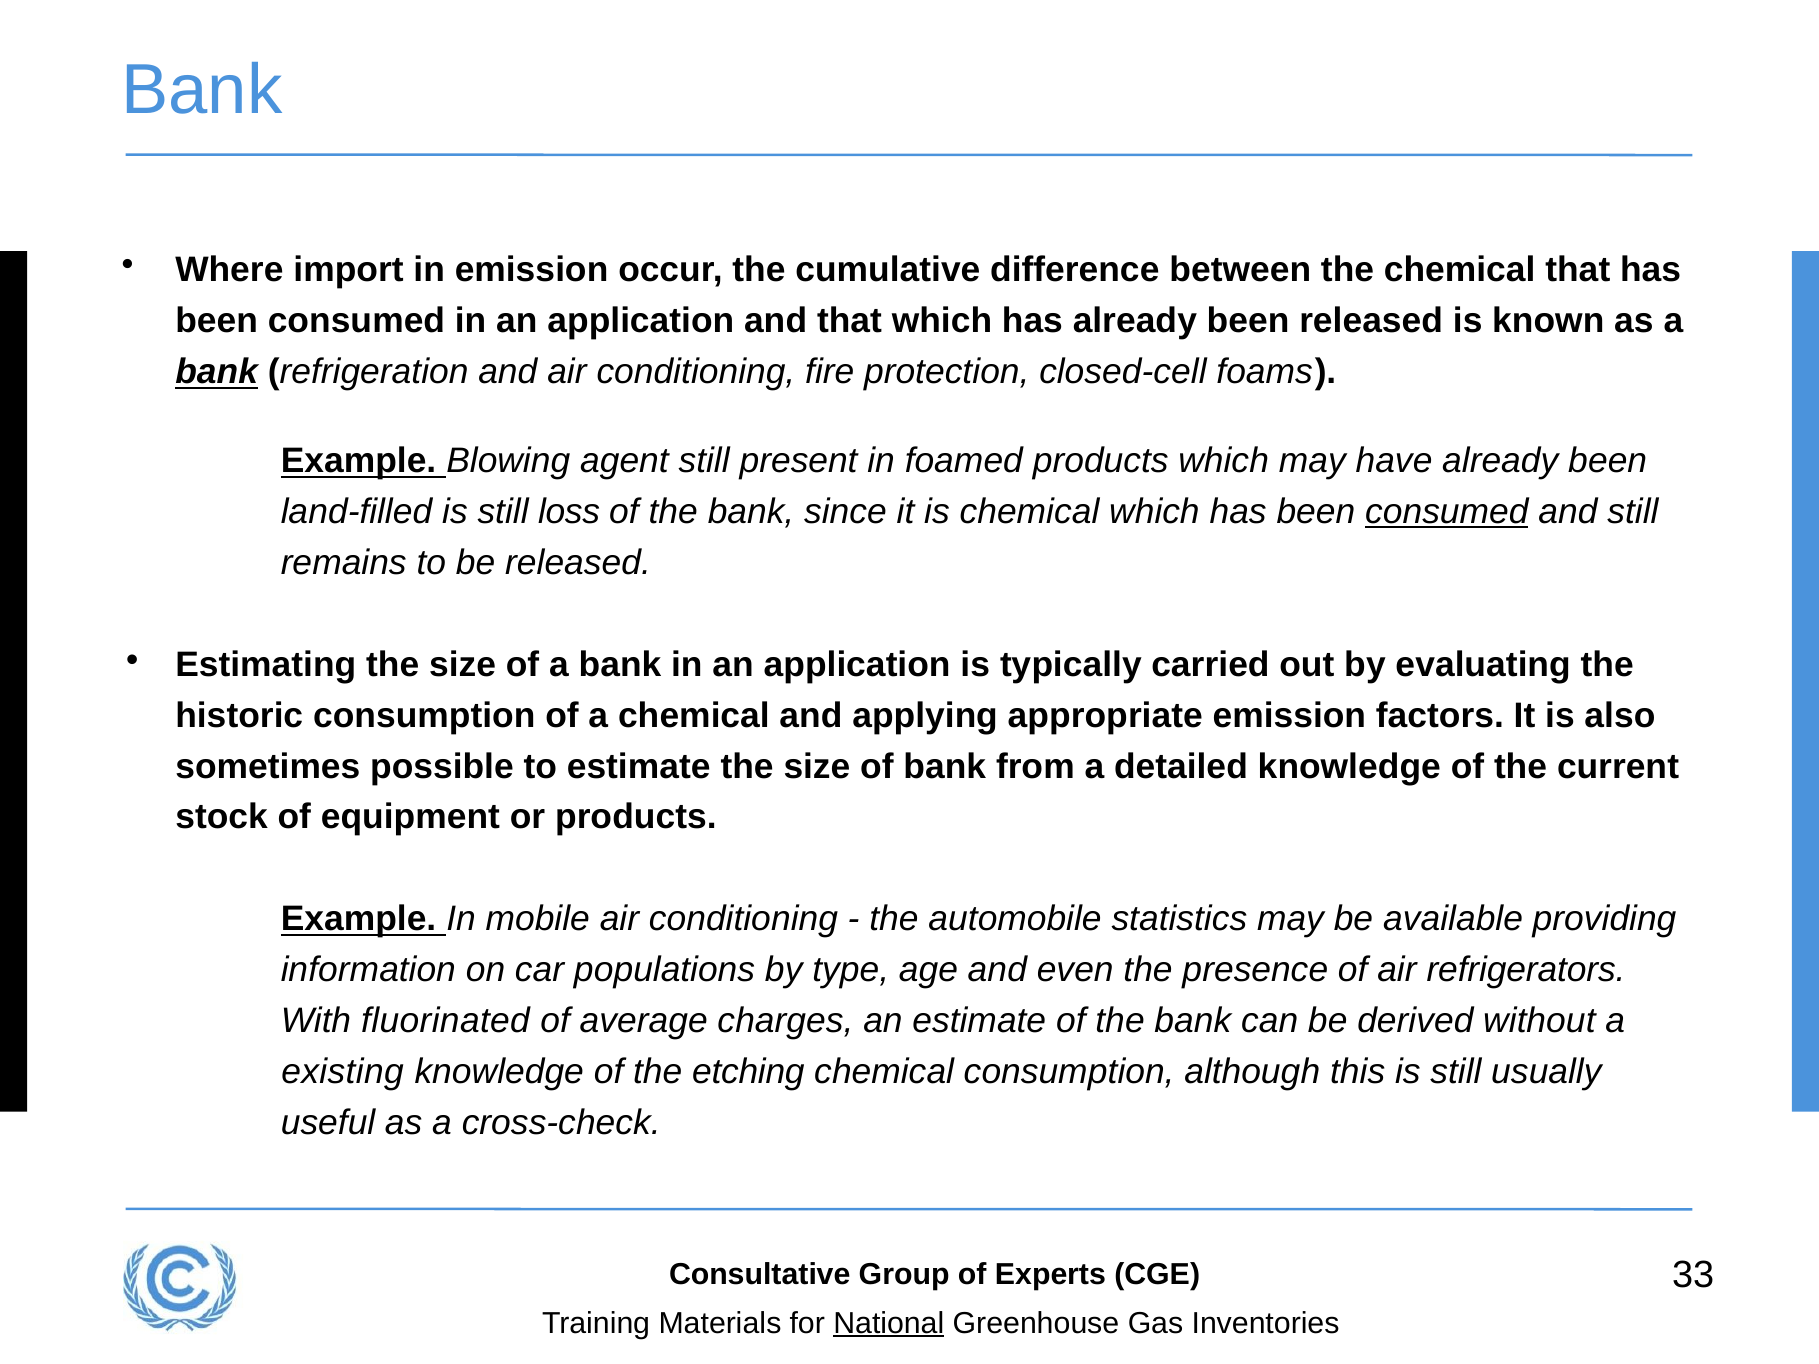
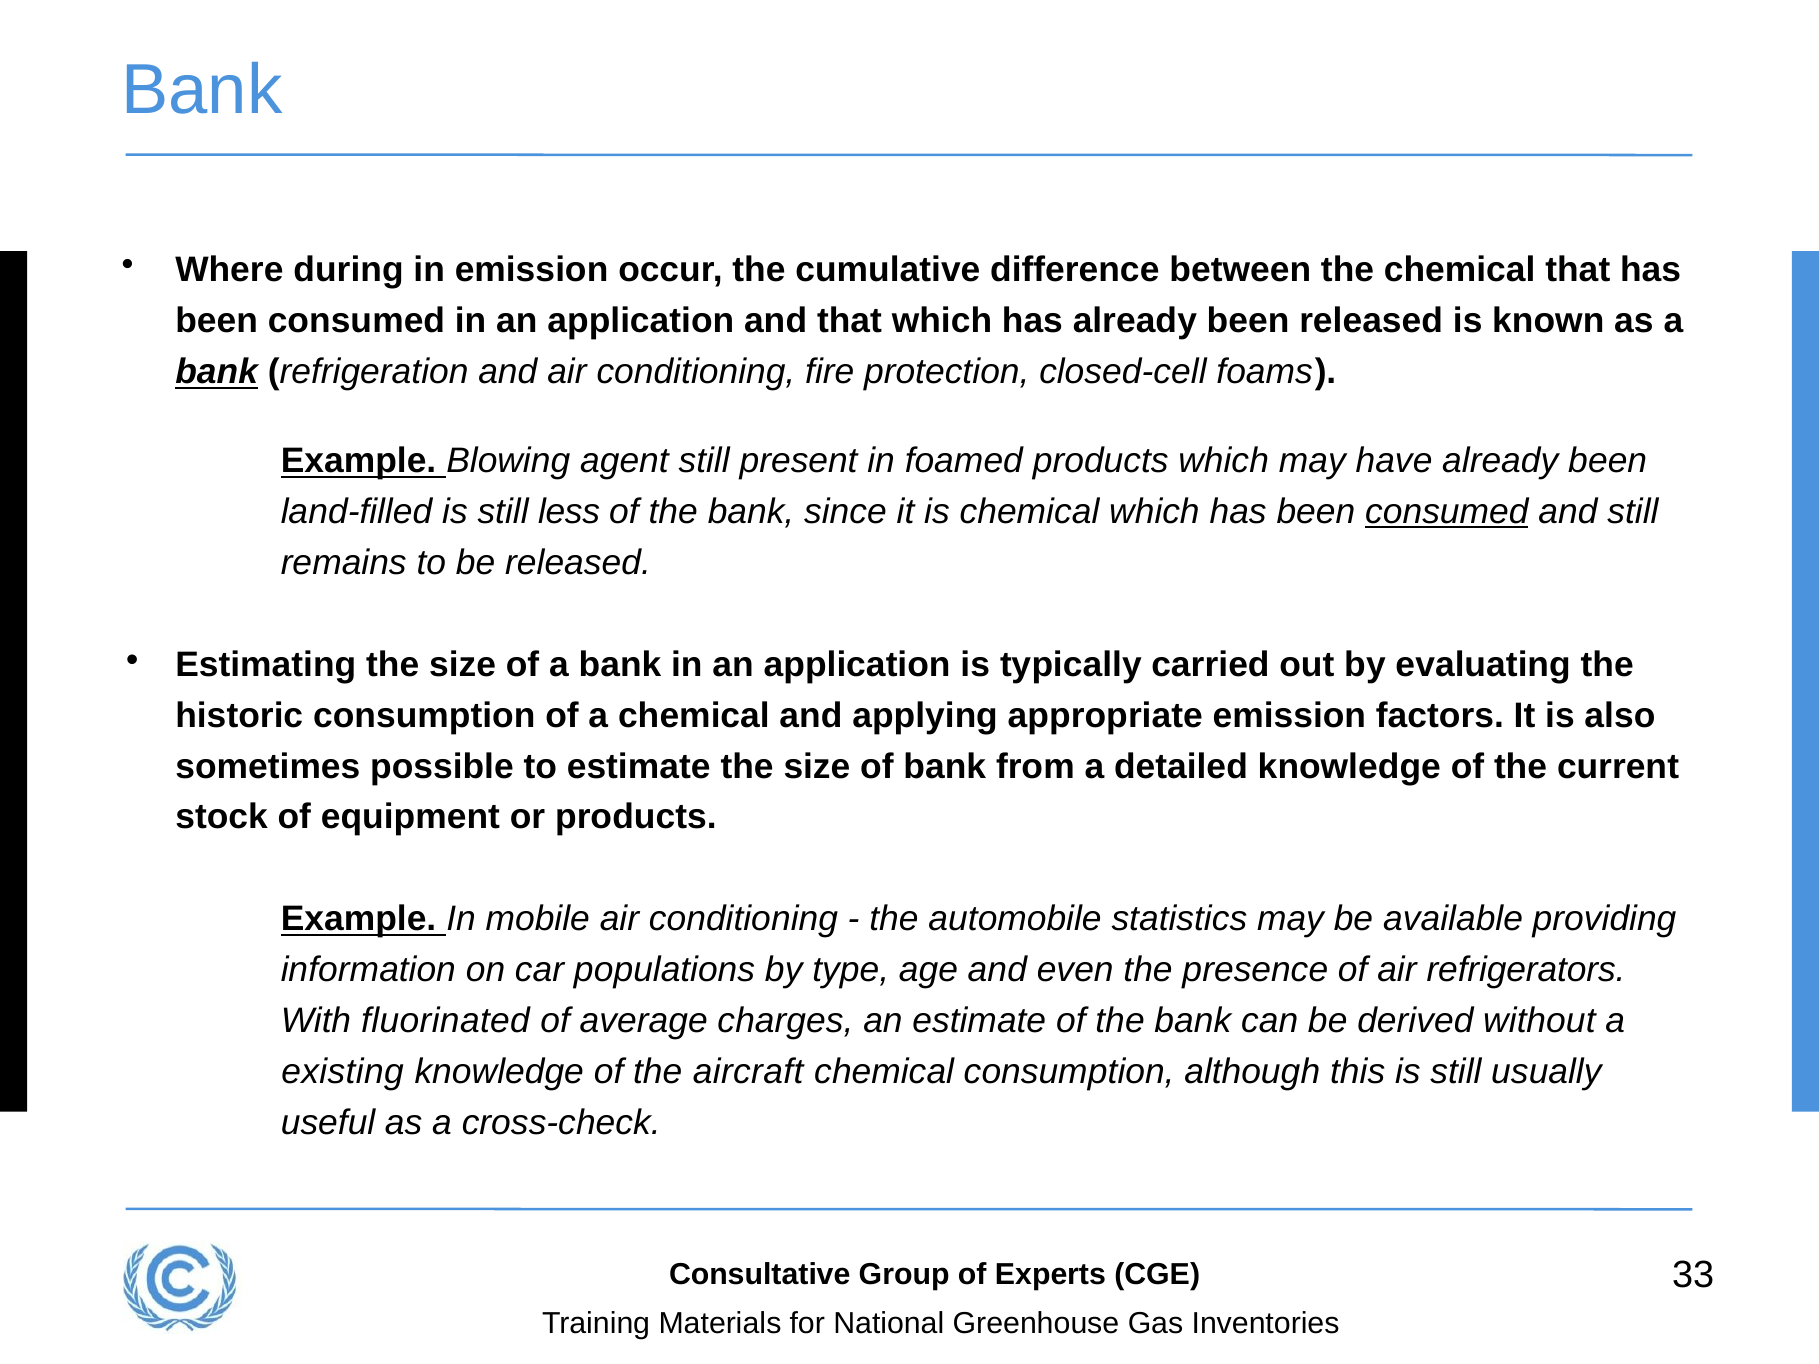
import: import -> during (349, 270)
loss: loss -> less (569, 512)
etching: etching -> aircraft (748, 1072)
National underline: present -> none (889, 1323)
